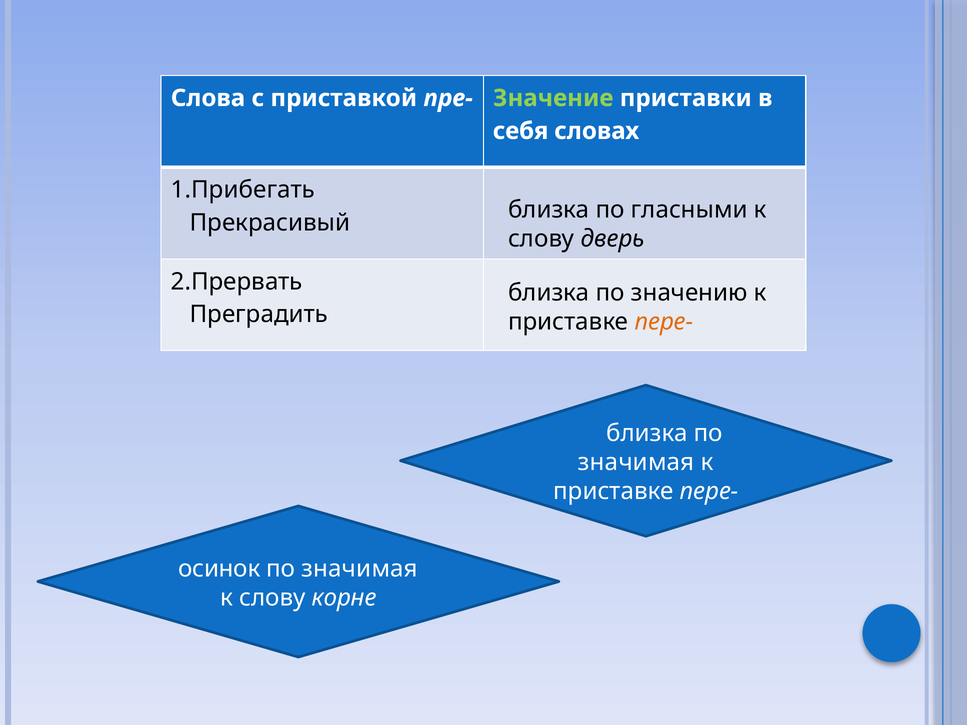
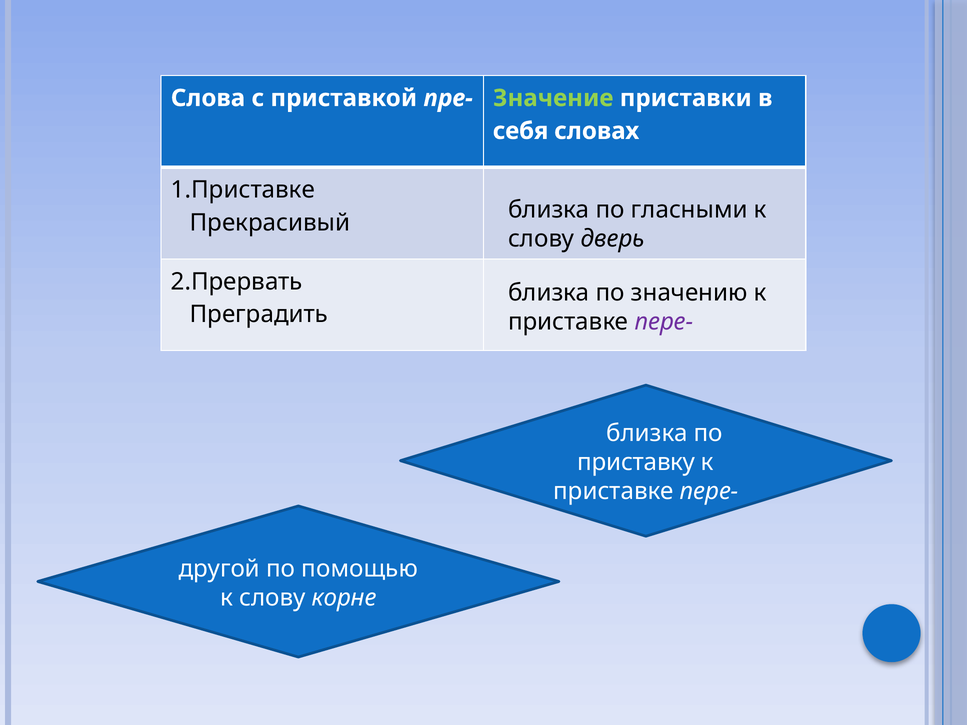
1.Прибегать: 1.Прибегать -> 1.Приставке (243, 190)
пере- colour: orange -> purple (664, 322)
значимая: значимая -> приставку (636, 463)
осинок: осинок -> другой (219, 569)
значимая: значимая -> помощью (360, 569)
